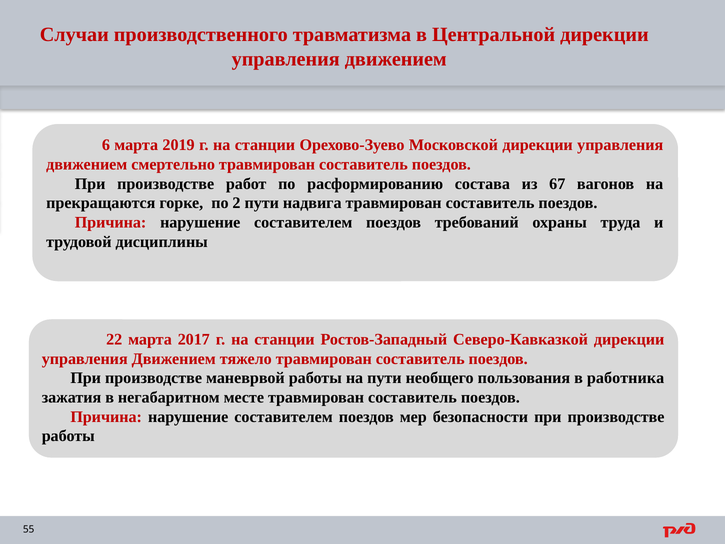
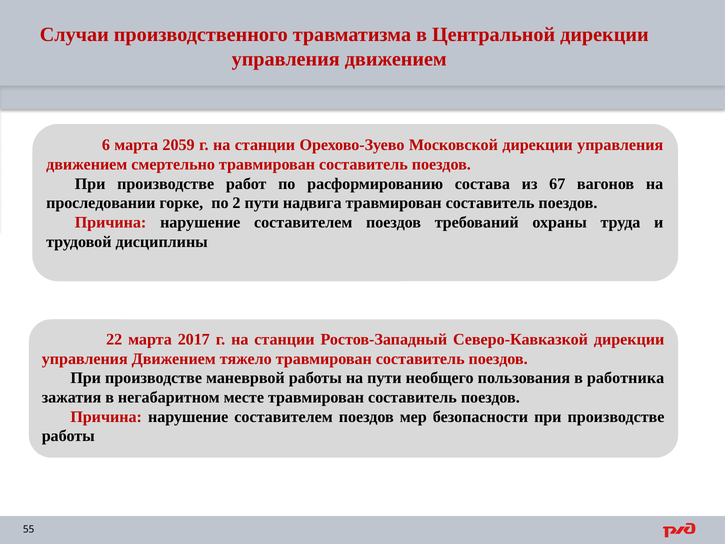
2019: 2019 -> 2059 (179, 145)
прекращаются: прекращаются -> проследовании (101, 203)
